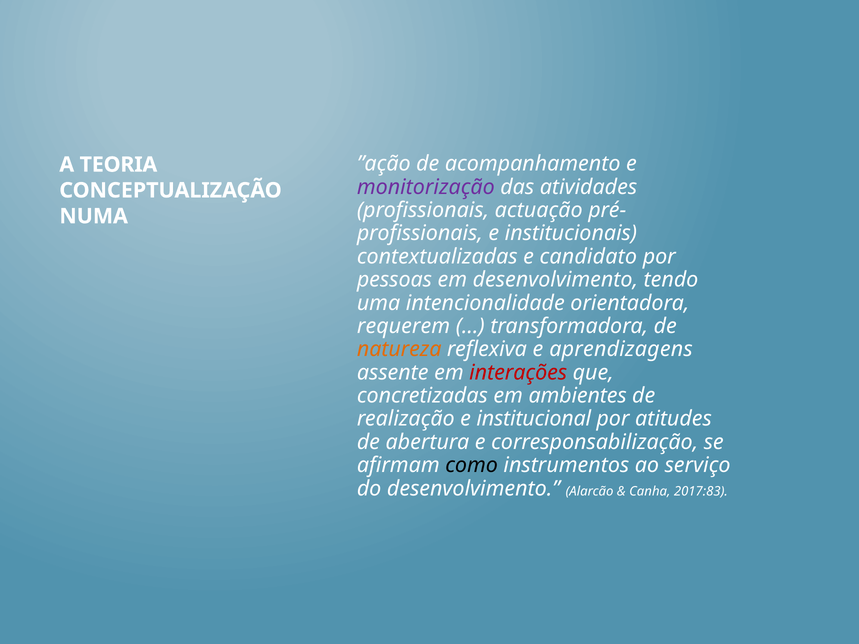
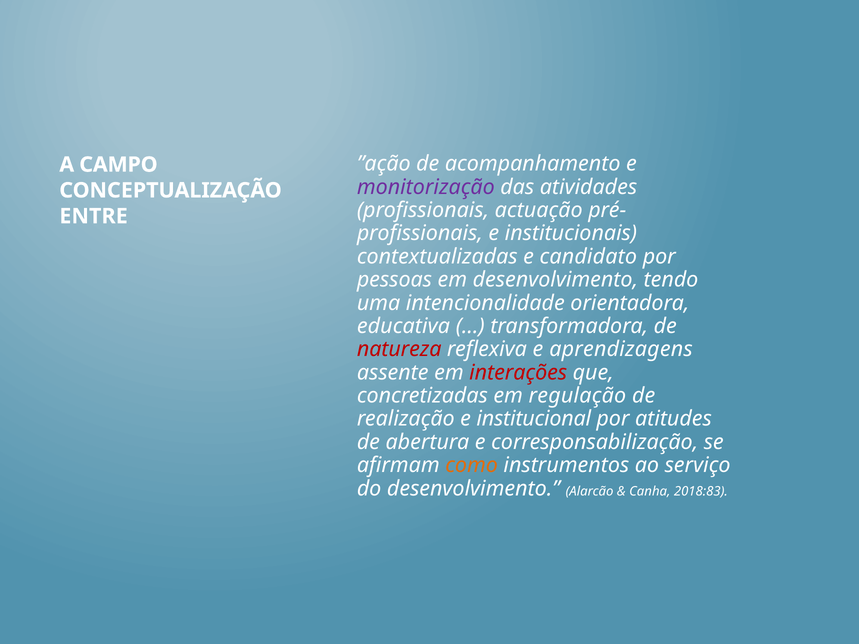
TEORIA: TEORIA -> CAMPO (118, 165)
NUMA: NUMA -> ENTRE (94, 216)
requerem: requerem -> educativa (403, 326)
natureza colour: orange -> red (399, 349)
ambientes: ambientes -> regulação (577, 396)
como colour: black -> orange (472, 465)
2017:83: 2017:83 -> 2018:83 (701, 491)
